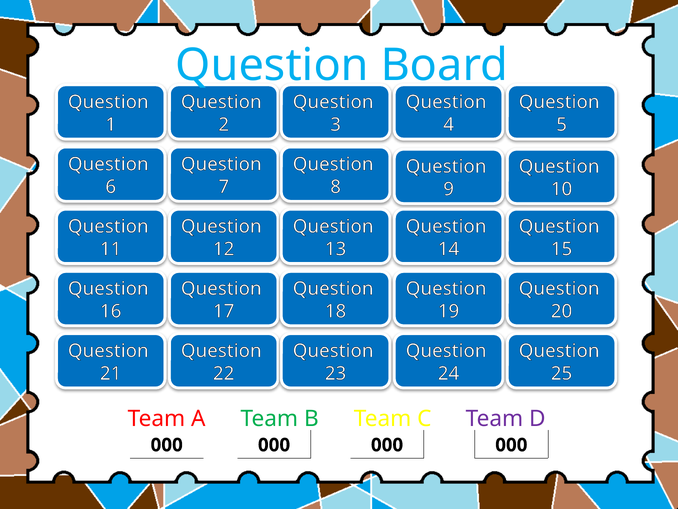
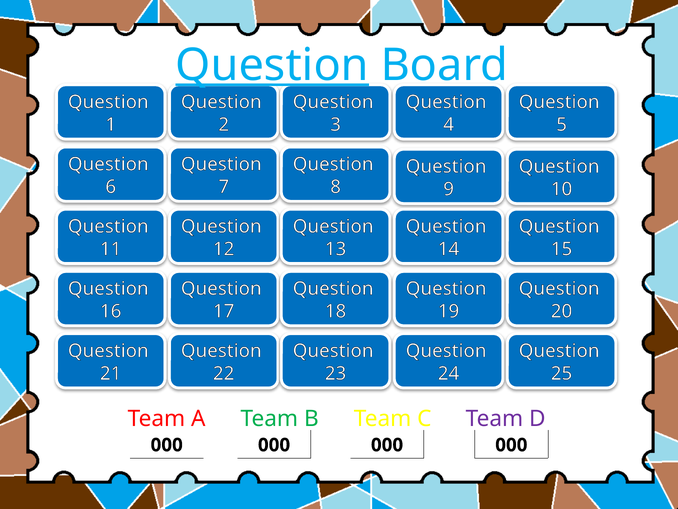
Question underline: none -> present (272, 65)
